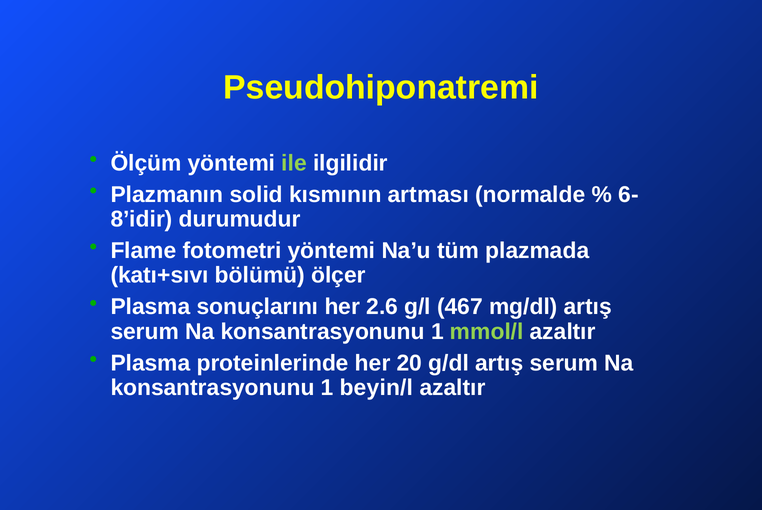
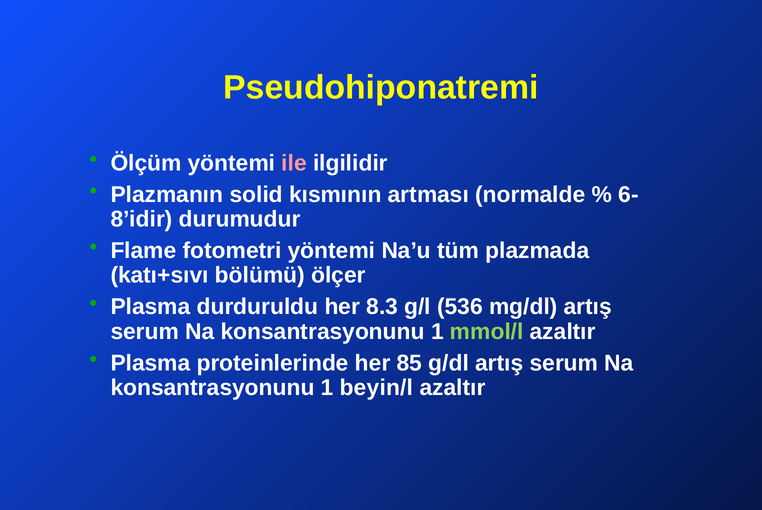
ile colour: light green -> pink (294, 163)
sonuçlarını: sonuçlarını -> durduruldu (257, 307)
2.6: 2.6 -> 8.3 (382, 307)
467: 467 -> 536 (460, 307)
20: 20 -> 85 (409, 363)
